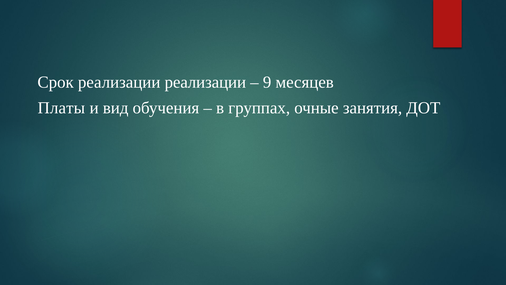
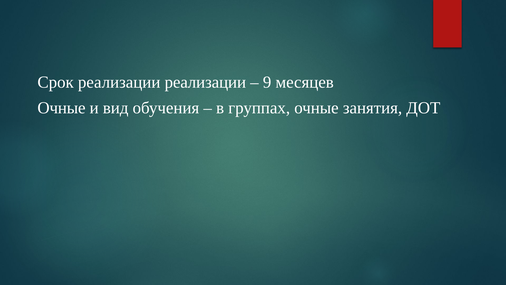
Платы: Платы -> Очные (61, 108)
